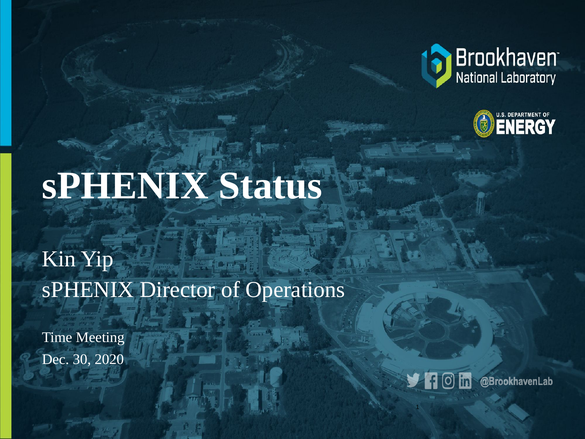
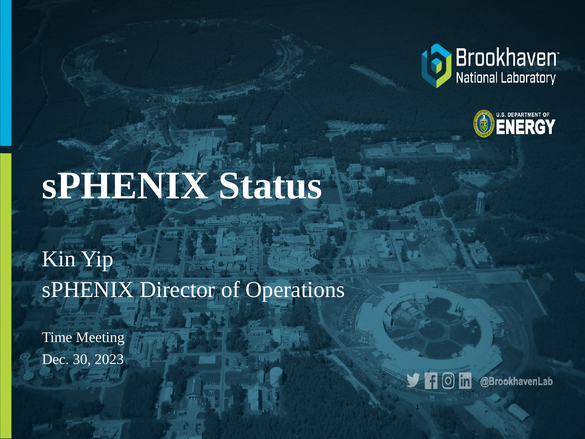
2020: 2020 -> 2023 (109, 359)
